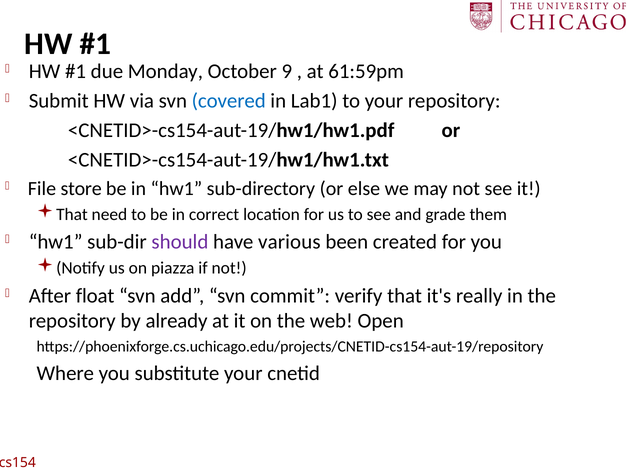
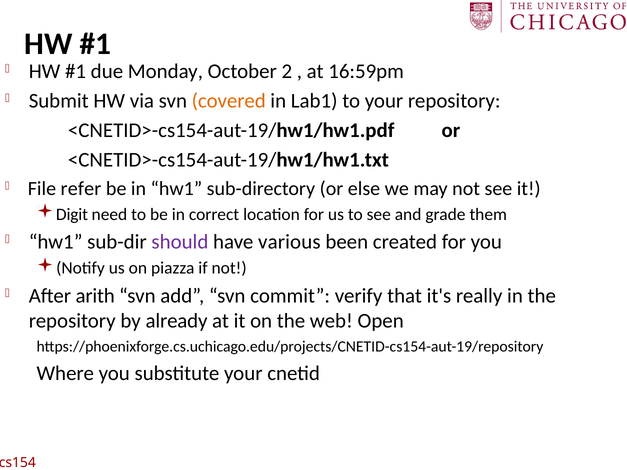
9: 9 -> 2 (287, 71)
61:59pm: 61:59pm -> 16:59pm (366, 71)
covered colour: blue -> orange (229, 101)
store: store -> refer (81, 189)
That: That -> Digit (72, 214)
float: float -> arith (95, 296)
